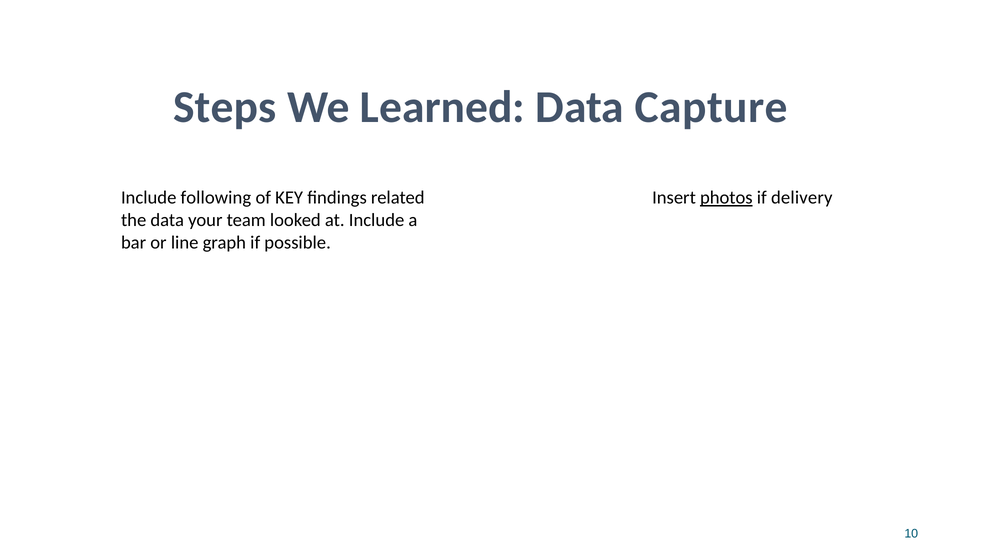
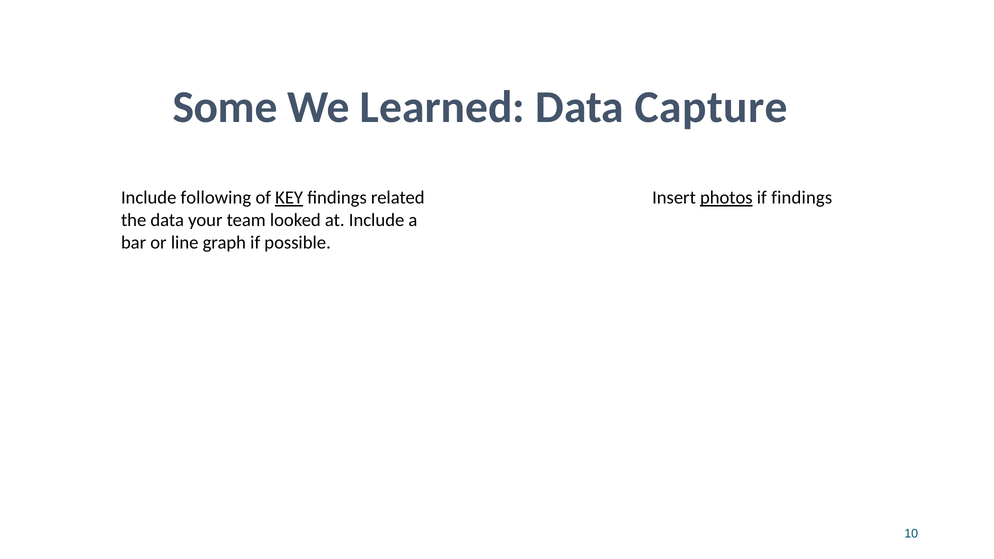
Steps: Steps -> Some (225, 107)
KEY underline: none -> present (289, 198)
if delivery: delivery -> findings (802, 198)
